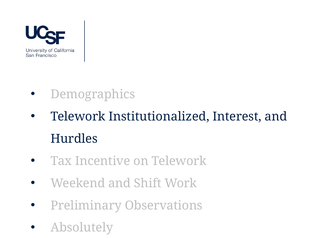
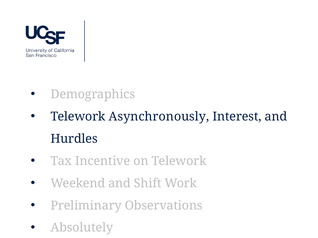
Institutionalized: Institutionalized -> Asynchronously (159, 117)
